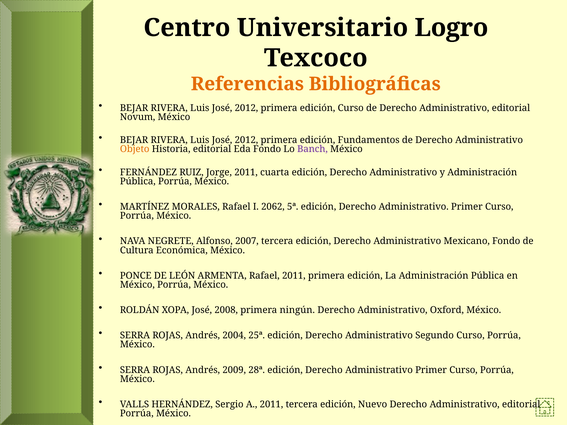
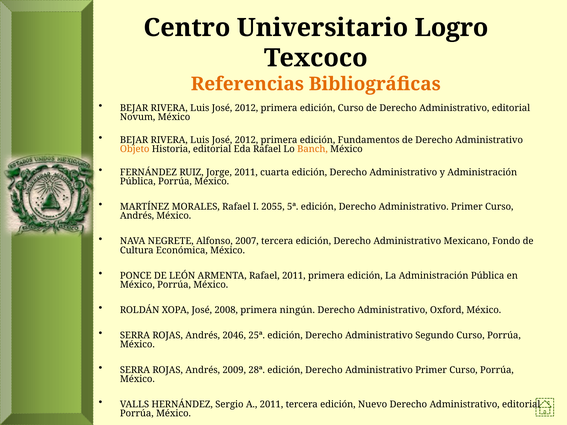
Eda Fondo: Fondo -> Rafael (267, 149)
Banch colour: purple -> orange (312, 149)
2062: 2062 -> 2055 (273, 207)
Porrúa: Porrúa -> Andrés (137, 216)
2004: 2004 -> 2046 (234, 336)
